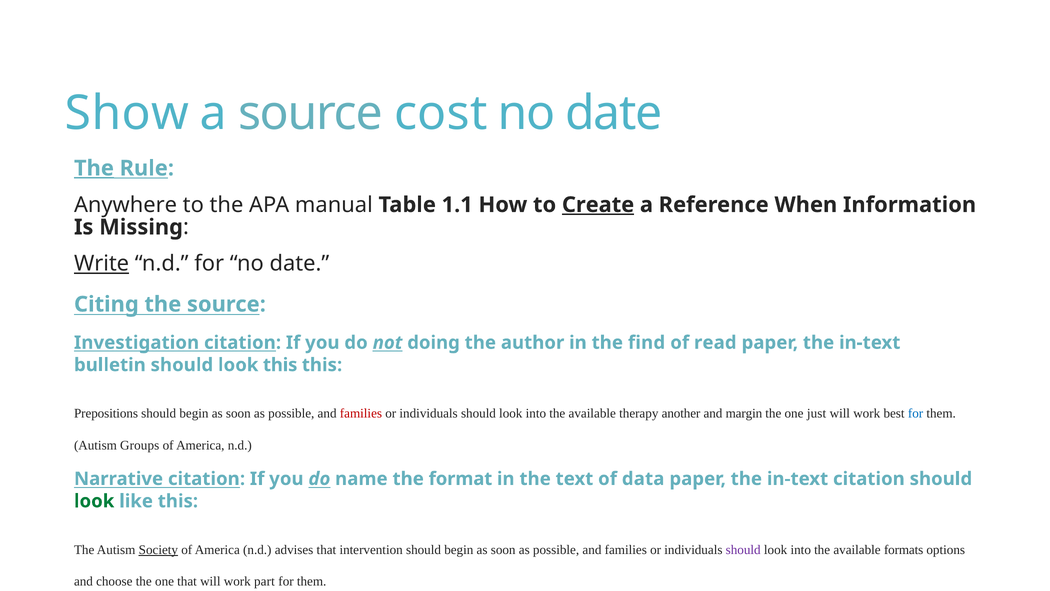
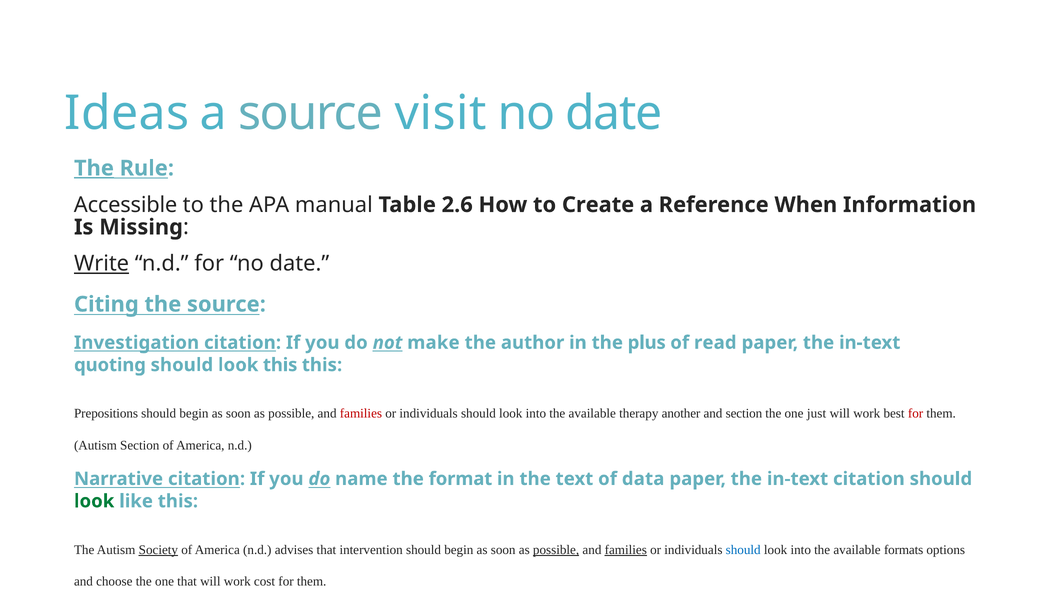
Show: Show -> Ideas (127, 113)
cost: cost -> visit (441, 113)
Anywhere: Anywhere -> Accessible (126, 205)
1.1: 1.1 -> 2.6 (457, 205)
Create underline: present -> none (598, 205)
doing: doing -> make (433, 342)
find: find -> plus (647, 342)
bulletin: bulletin -> quoting (110, 365)
and margin: margin -> section (744, 413)
for colour: blue -> red (916, 413)
Autism Groups: Groups -> Section (140, 445)
possible underline: none -> present (556, 549)
families underline: none -> present (626, 549)
should colour: purple -> blue (743, 549)
part: part -> cost (265, 581)
